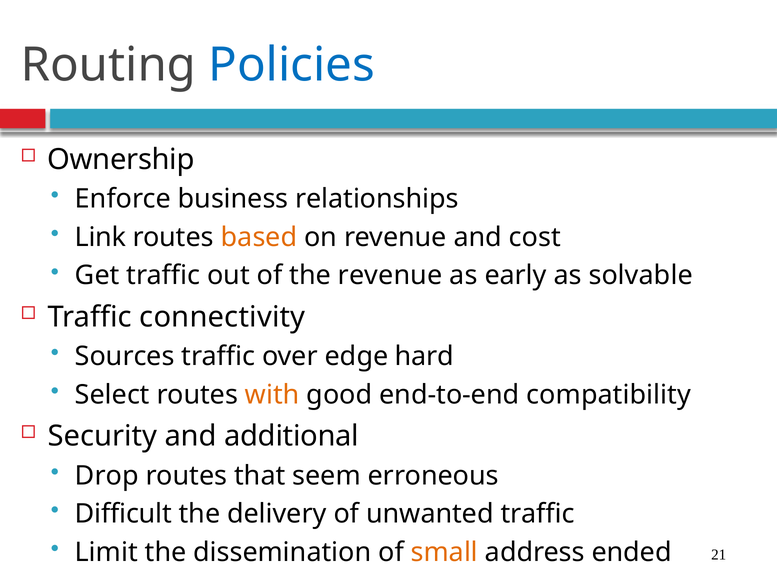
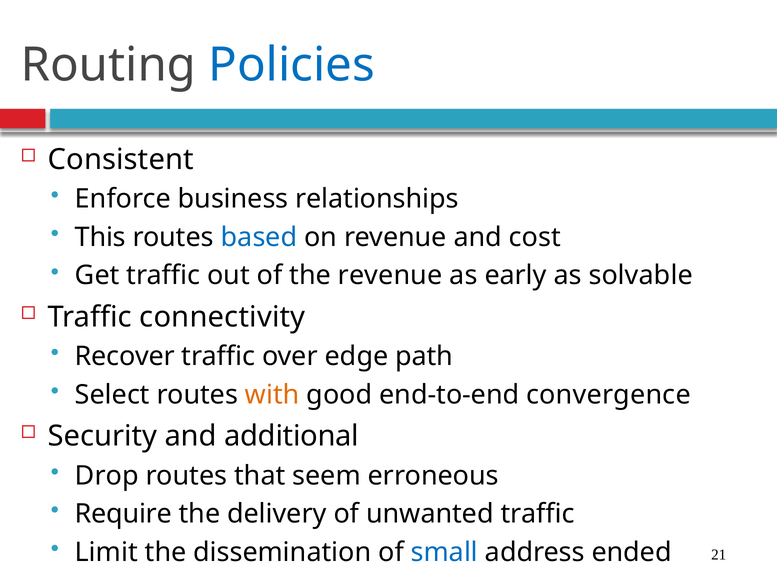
Ownership: Ownership -> Consistent (121, 159)
Link: Link -> This (100, 237)
based colour: orange -> blue (259, 237)
Sources: Sources -> Recover (125, 356)
hard: hard -> path (424, 356)
compatibility: compatibility -> convergence (609, 395)
Difficult: Difficult -> Require (123, 514)
small colour: orange -> blue (444, 552)
